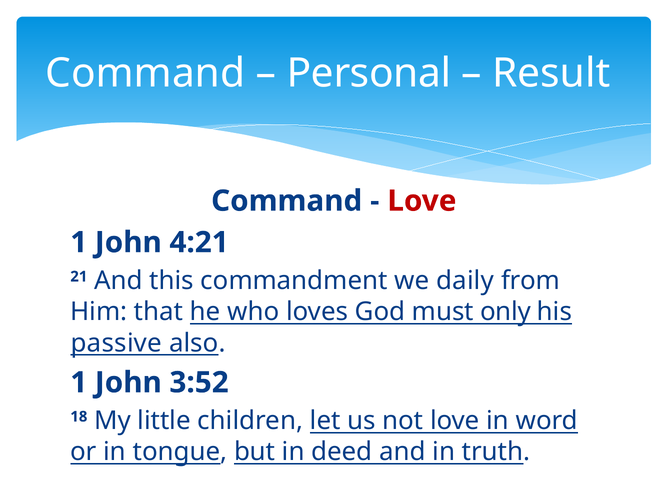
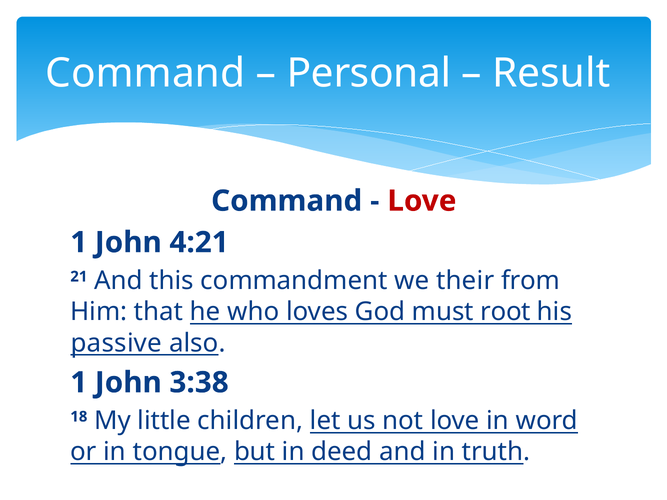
daily: daily -> their (465, 281)
only: only -> root (506, 312)
3:52: 3:52 -> 3:38 (199, 383)
